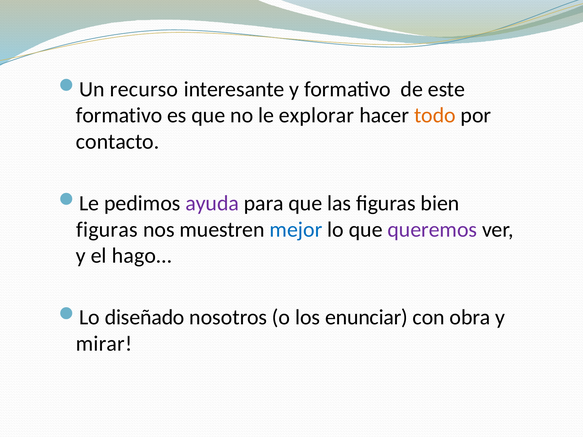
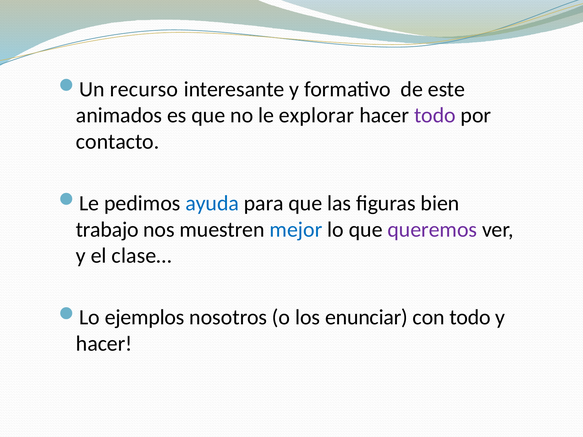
formativo: formativo -> animados (119, 115)
todo colour: orange -> purple (435, 115)
ayuda colour: purple -> blue (212, 203)
figuras: figuras -> trabajo (107, 230)
hago…: hago… -> clase… (142, 256)
diseñado: diseñado -> ejemplos (145, 317)
con obra: obra -> todo (470, 317)
mirar: mirar -> hacer (104, 344)
